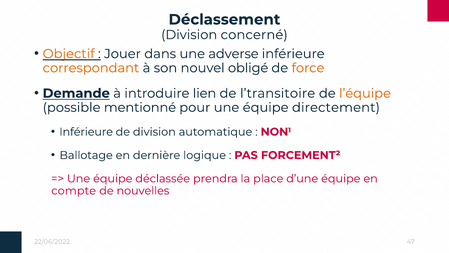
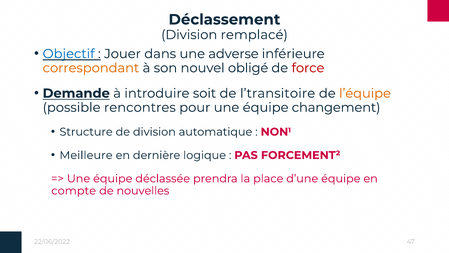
concerné: concerné -> remplacé (254, 35)
Objectif colour: orange -> blue (69, 54)
force colour: orange -> red (308, 68)
lien: lien -> soit (205, 93)
mentionné: mentionné -> rencontres (140, 107)
directement: directement -> changement (336, 107)
Inférieure: Inférieure -> Structure (86, 132)
Ballotage: Ballotage -> Meilleure (86, 155)
